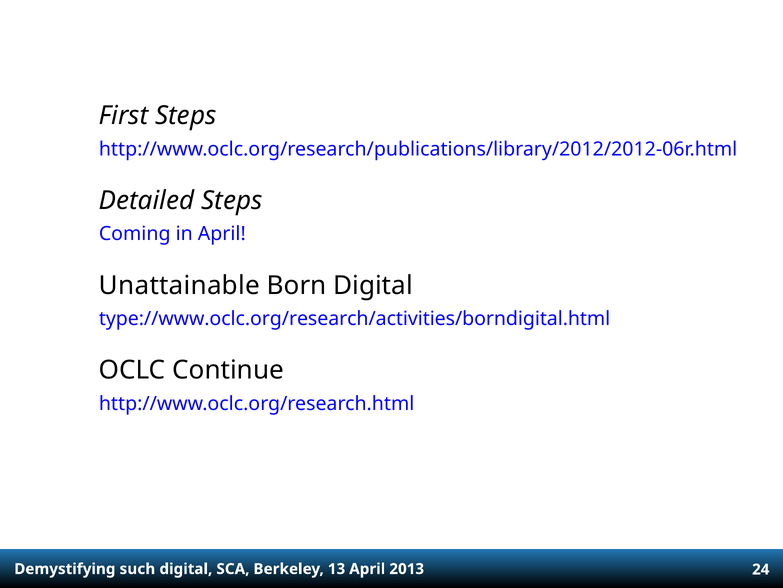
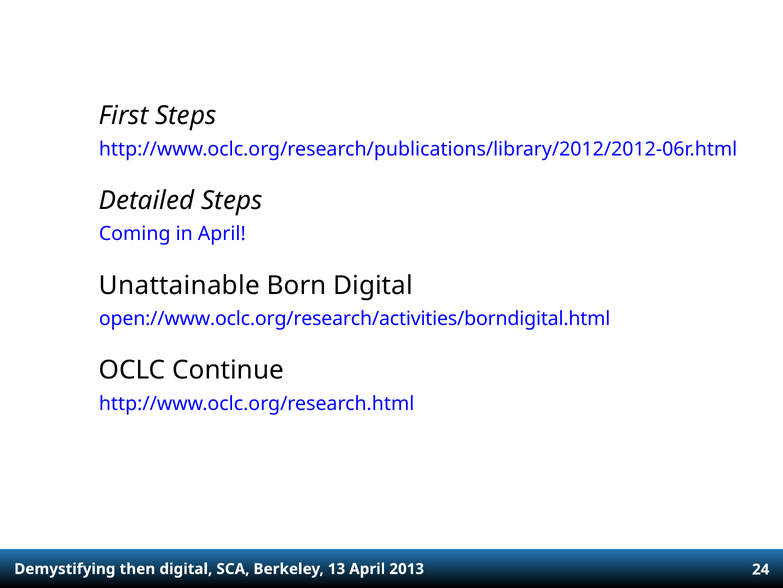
type://www.oclc.org/research/activities/borndigital.html: type://www.oclc.org/research/activities/borndigital.html -> open://www.oclc.org/research/activities/borndigital.html (355, 319)
such: such -> then (137, 568)
